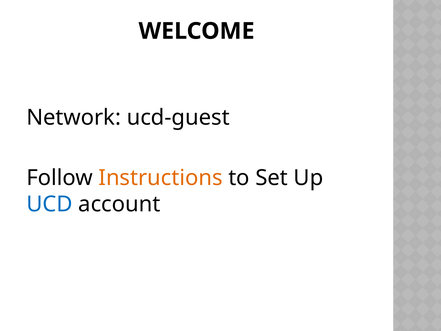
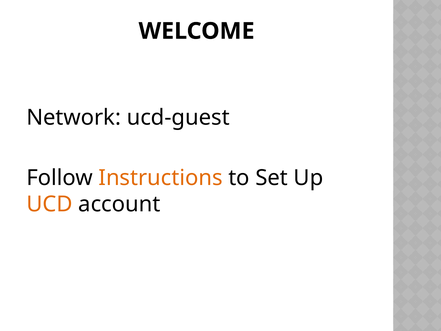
UCD colour: blue -> orange (50, 204)
